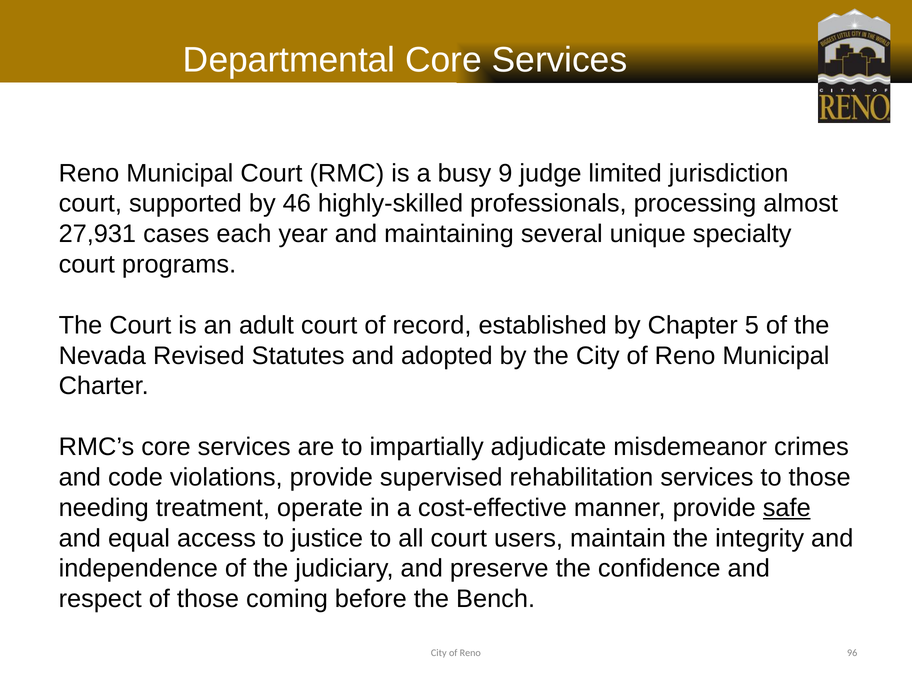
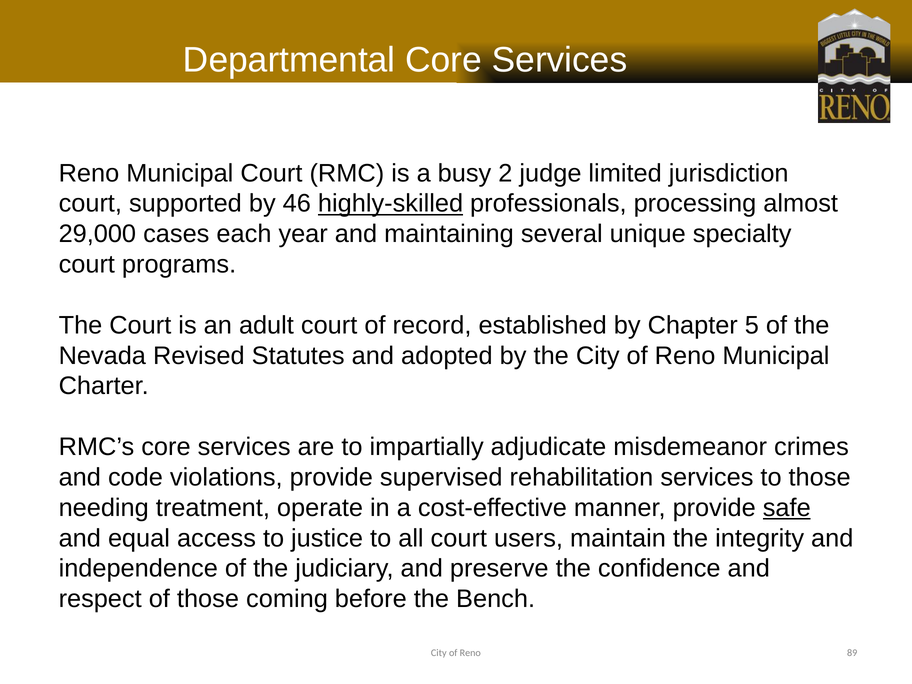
9: 9 -> 2 (505, 173)
highly-skilled underline: none -> present (391, 204)
27,931: 27,931 -> 29,000 (97, 234)
96: 96 -> 89 (852, 653)
